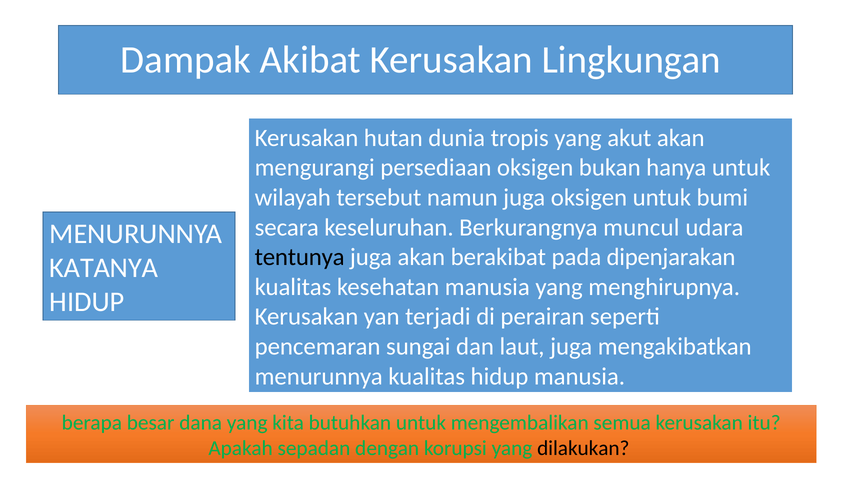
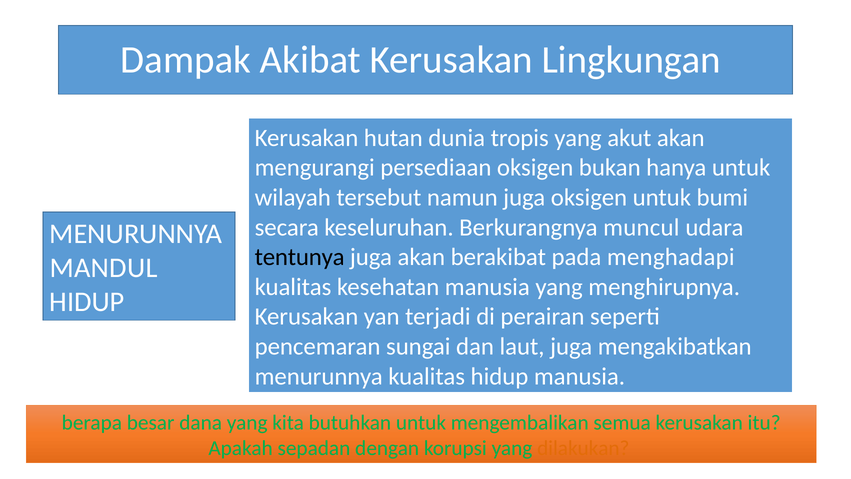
dipenjarakan: dipenjarakan -> menghadapi (671, 257)
KATANYA: KATANYA -> MANDUL (104, 268)
dilakukan colour: black -> orange (583, 448)
